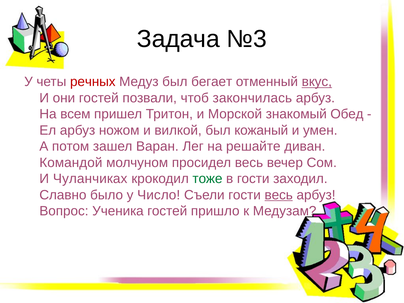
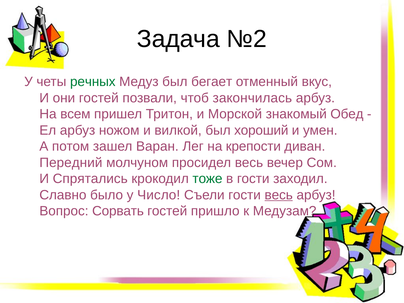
№3: №3 -> №2 (247, 39)
речных colour: red -> green (93, 82)
вкус underline: present -> none (317, 82)
кожаный: кожаный -> хороший (261, 130)
решайте: решайте -> крепости (253, 146)
Командой: Командой -> Передний (71, 163)
Чуланчиках: Чуланчиках -> Спрятались (90, 179)
Ученика: Ученика -> Сорвать (118, 211)
